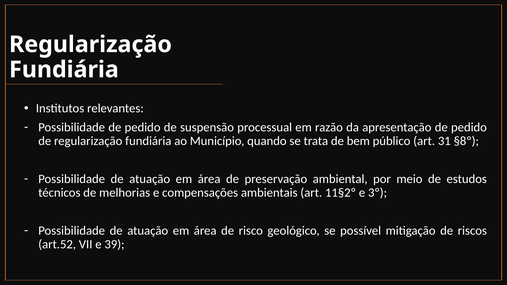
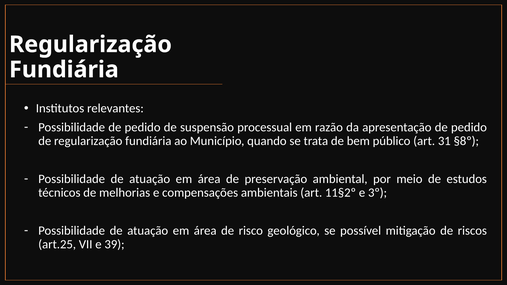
art.52: art.52 -> art.25 (57, 244)
